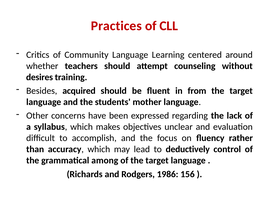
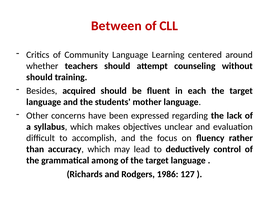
Practices: Practices -> Between (116, 26)
desires: desires -> should (39, 77)
from: from -> each (197, 91)
156: 156 -> 127 (188, 174)
